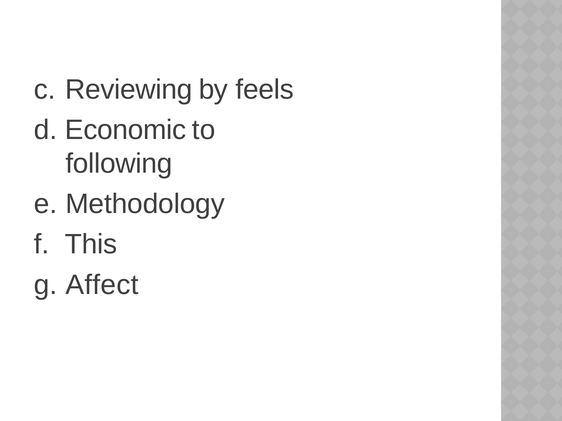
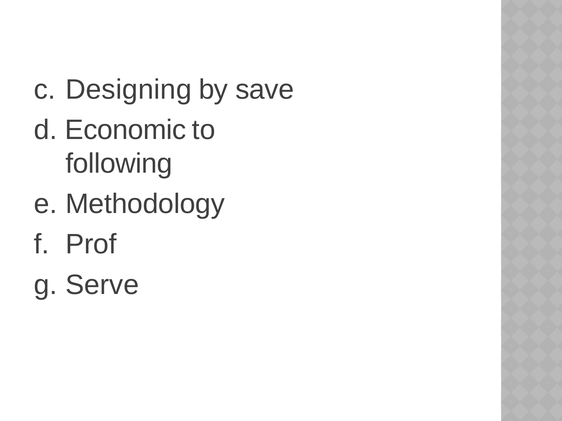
Reviewing: Reviewing -> Designing (129, 90)
feels: feels -> save (265, 90)
This: This -> Prof (91, 245)
Affect: Affect -> Serve (102, 285)
